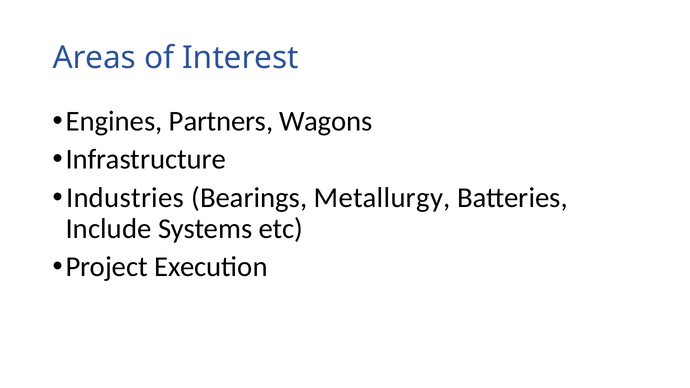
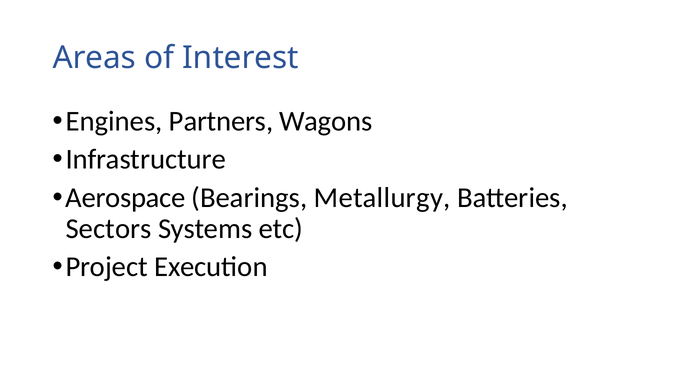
Industries: Industries -> Aerospace (125, 198)
Include: Include -> Sectors (109, 229)
